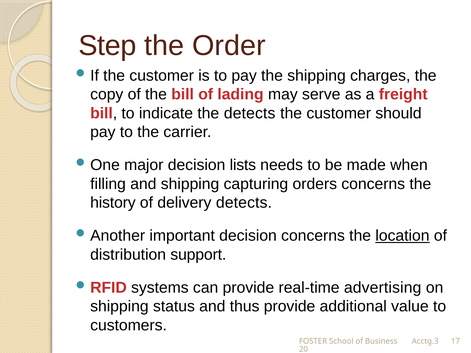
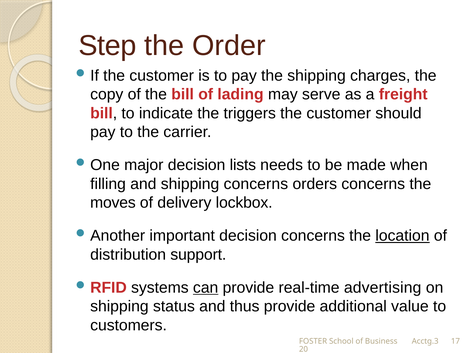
the detects: detects -> triggers (250, 113)
shipping capturing: capturing -> concerns (256, 184)
history: history -> moves (113, 203)
delivery detects: detects -> lockbox (244, 203)
can underline: none -> present (206, 288)
